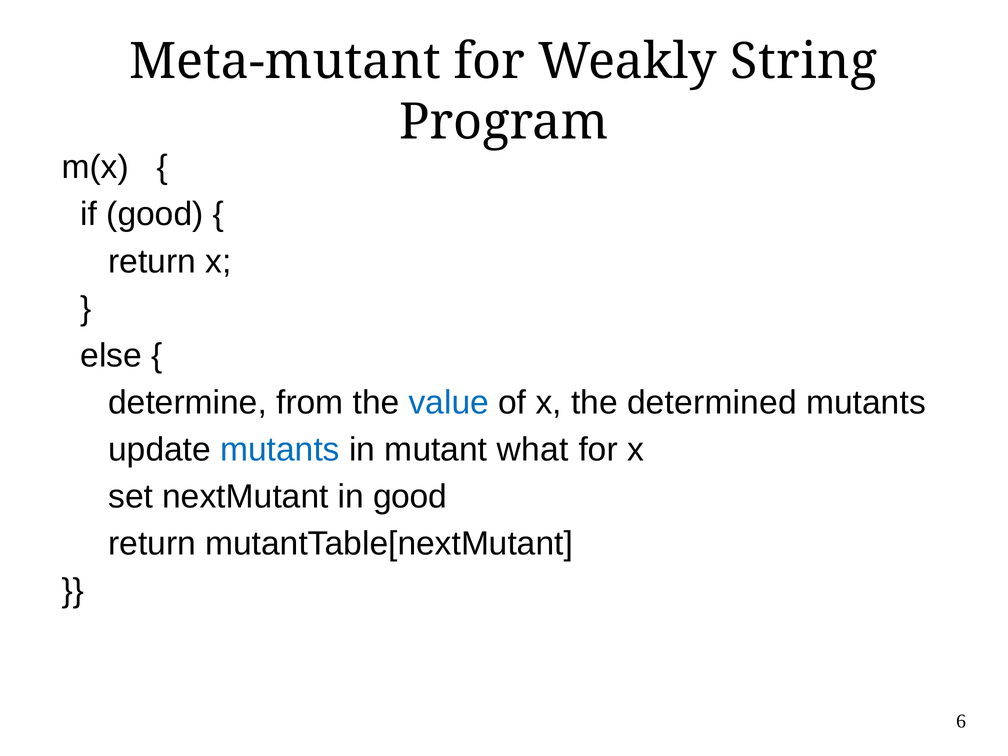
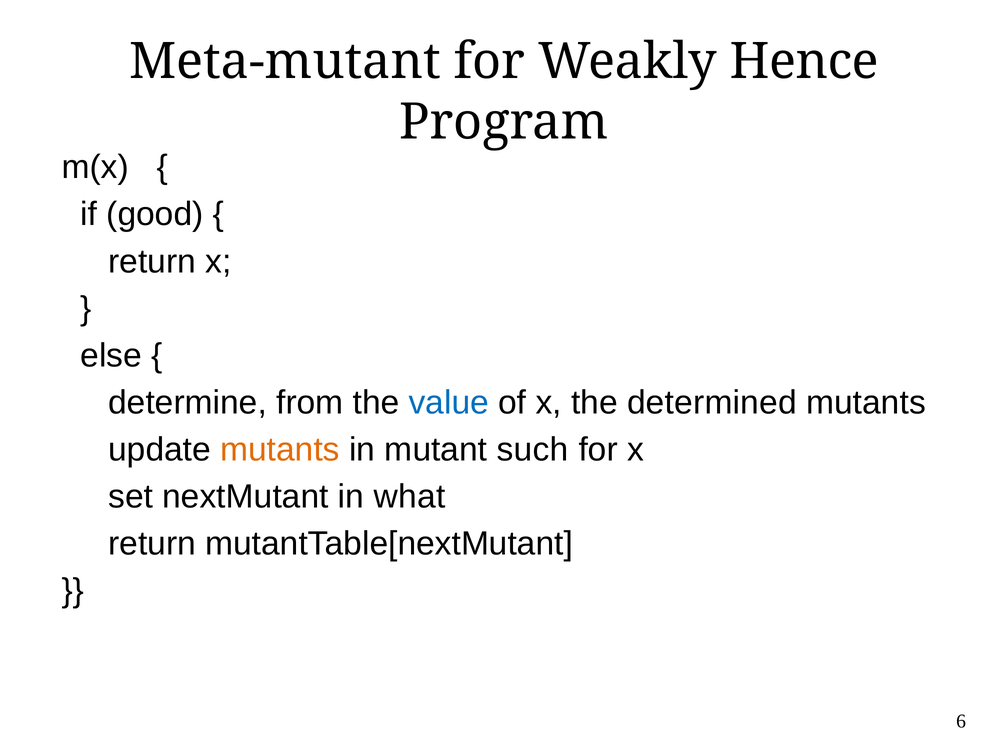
String: String -> Hence (804, 62)
mutants colour: blue -> orange (280, 450)
what: what -> such (533, 450)
in good: good -> what (410, 497)
